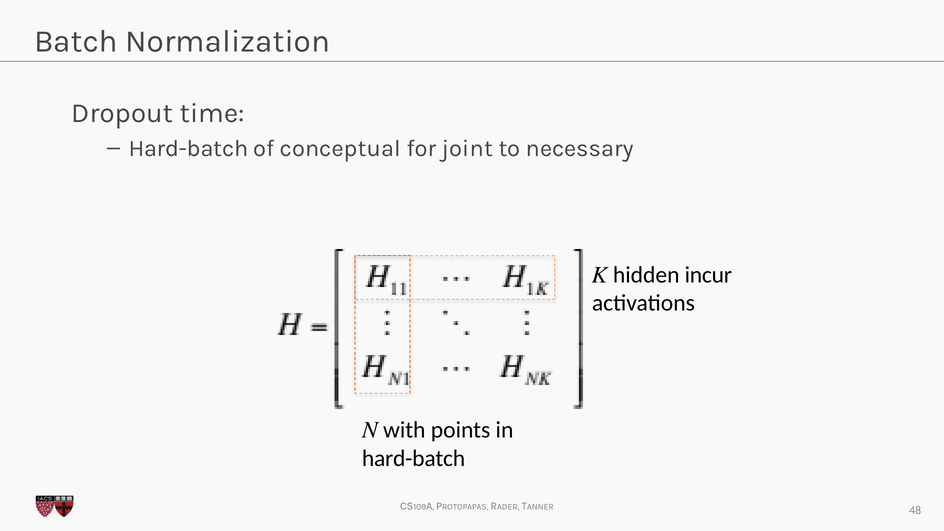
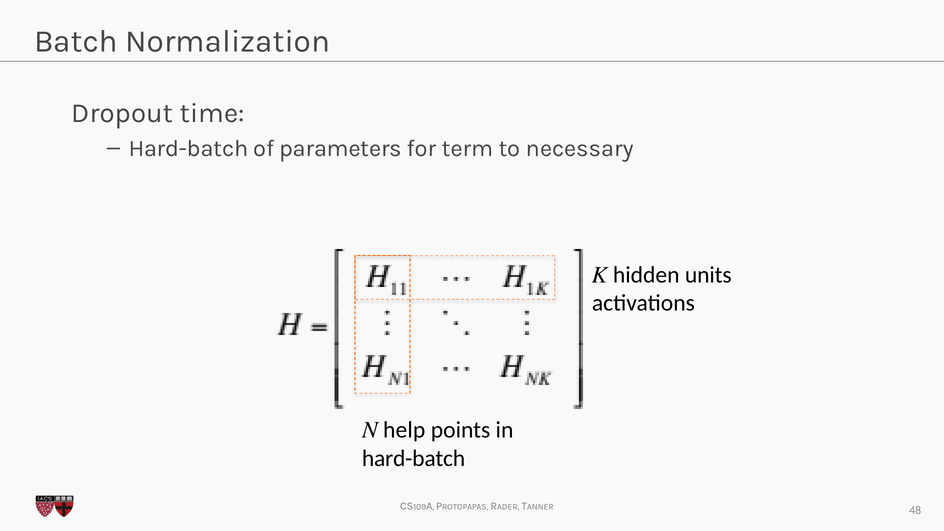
conceptual: conceptual -> parameters (341, 148)
joint: joint -> term (467, 148)
incur: incur -> units (708, 275)
with: with -> help (404, 430)
